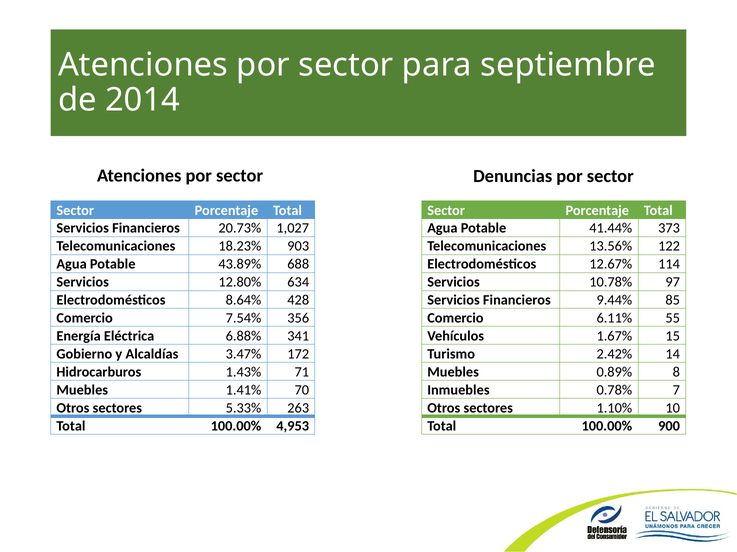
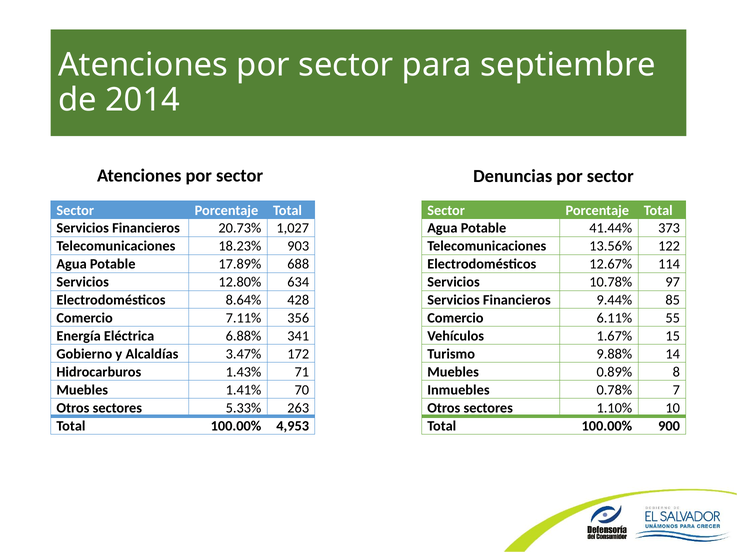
43.89%: 43.89% -> 17.89% (240, 265)
7.54%: 7.54% -> 7.11% (243, 319)
2.42%: 2.42% -> 9.88% (614, 354)
